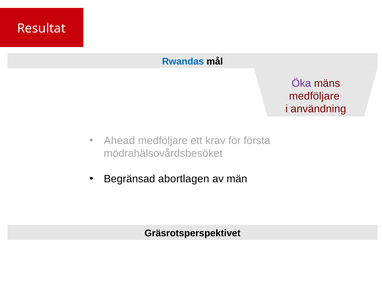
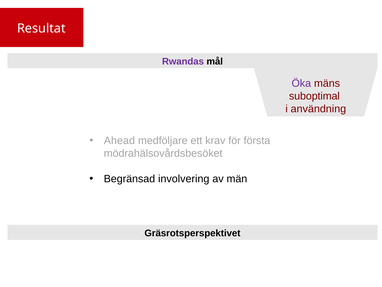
Rwandas colour: blue -> purple (183, 61)
medföljare: medföljare -> suboptimal (314, 96)
abortlagen: abortlagen -> involvering (184, 179)
